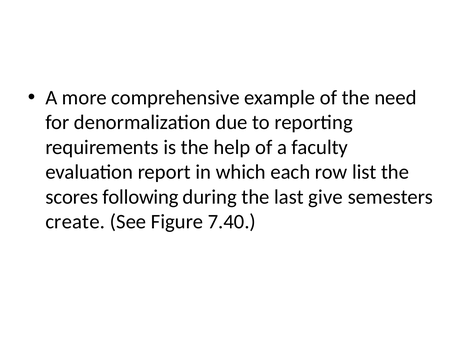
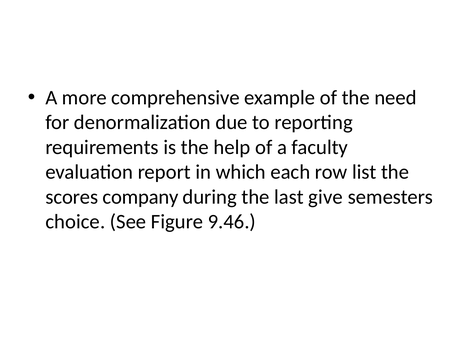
following: following -> company (140, 197)
create: create -> choice (75, 222)
7.40: 7.40 -> 9.46 (232, 222)
